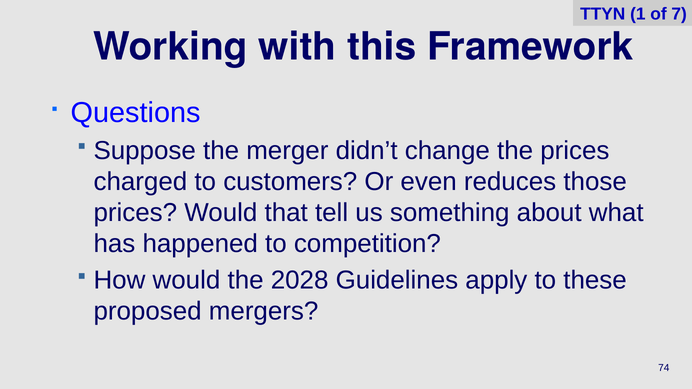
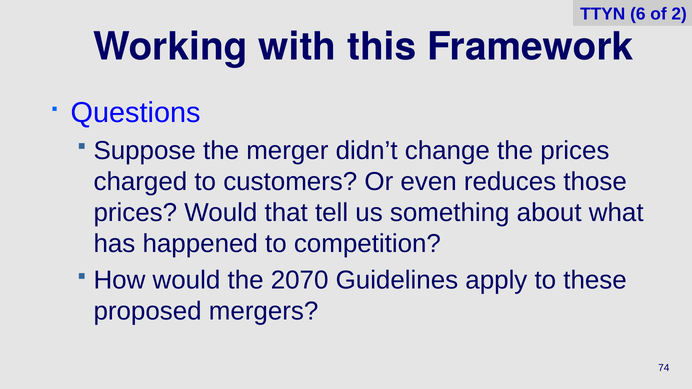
1: 1 -> 6 (638, 14)
7: 7 -> 2 (679, 14)
2028: 2028 -> 2070 (300, 280)
